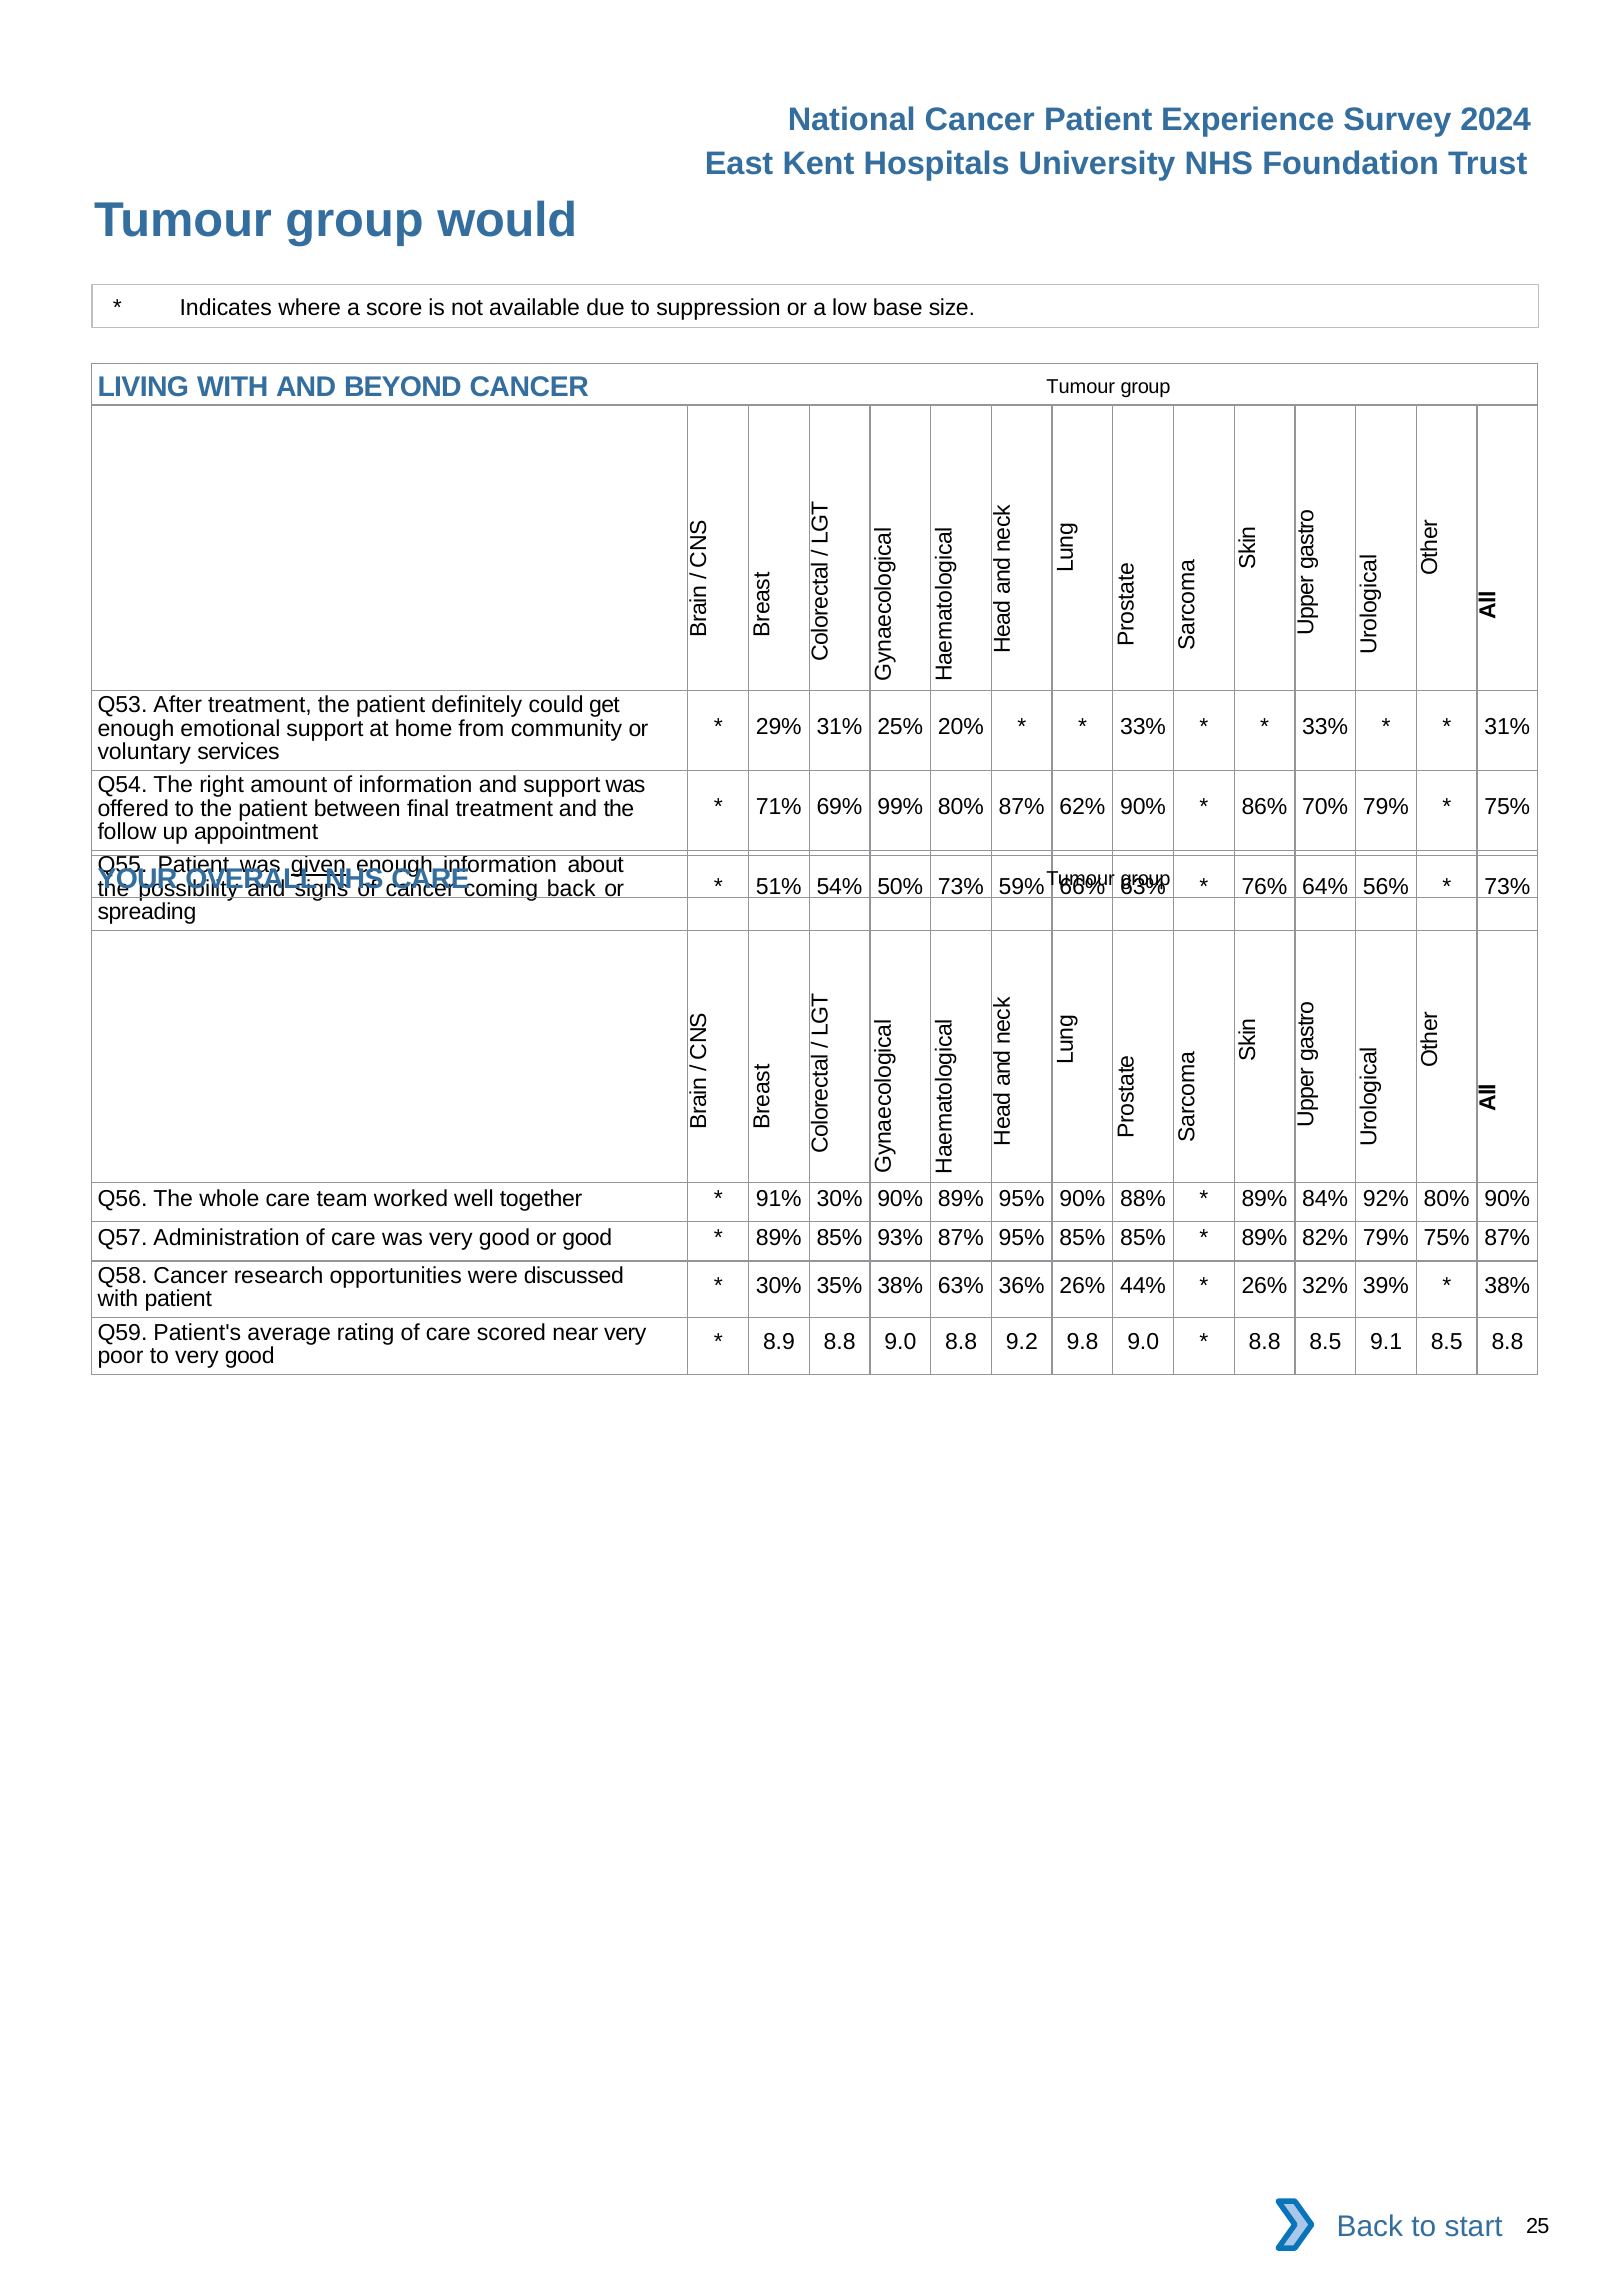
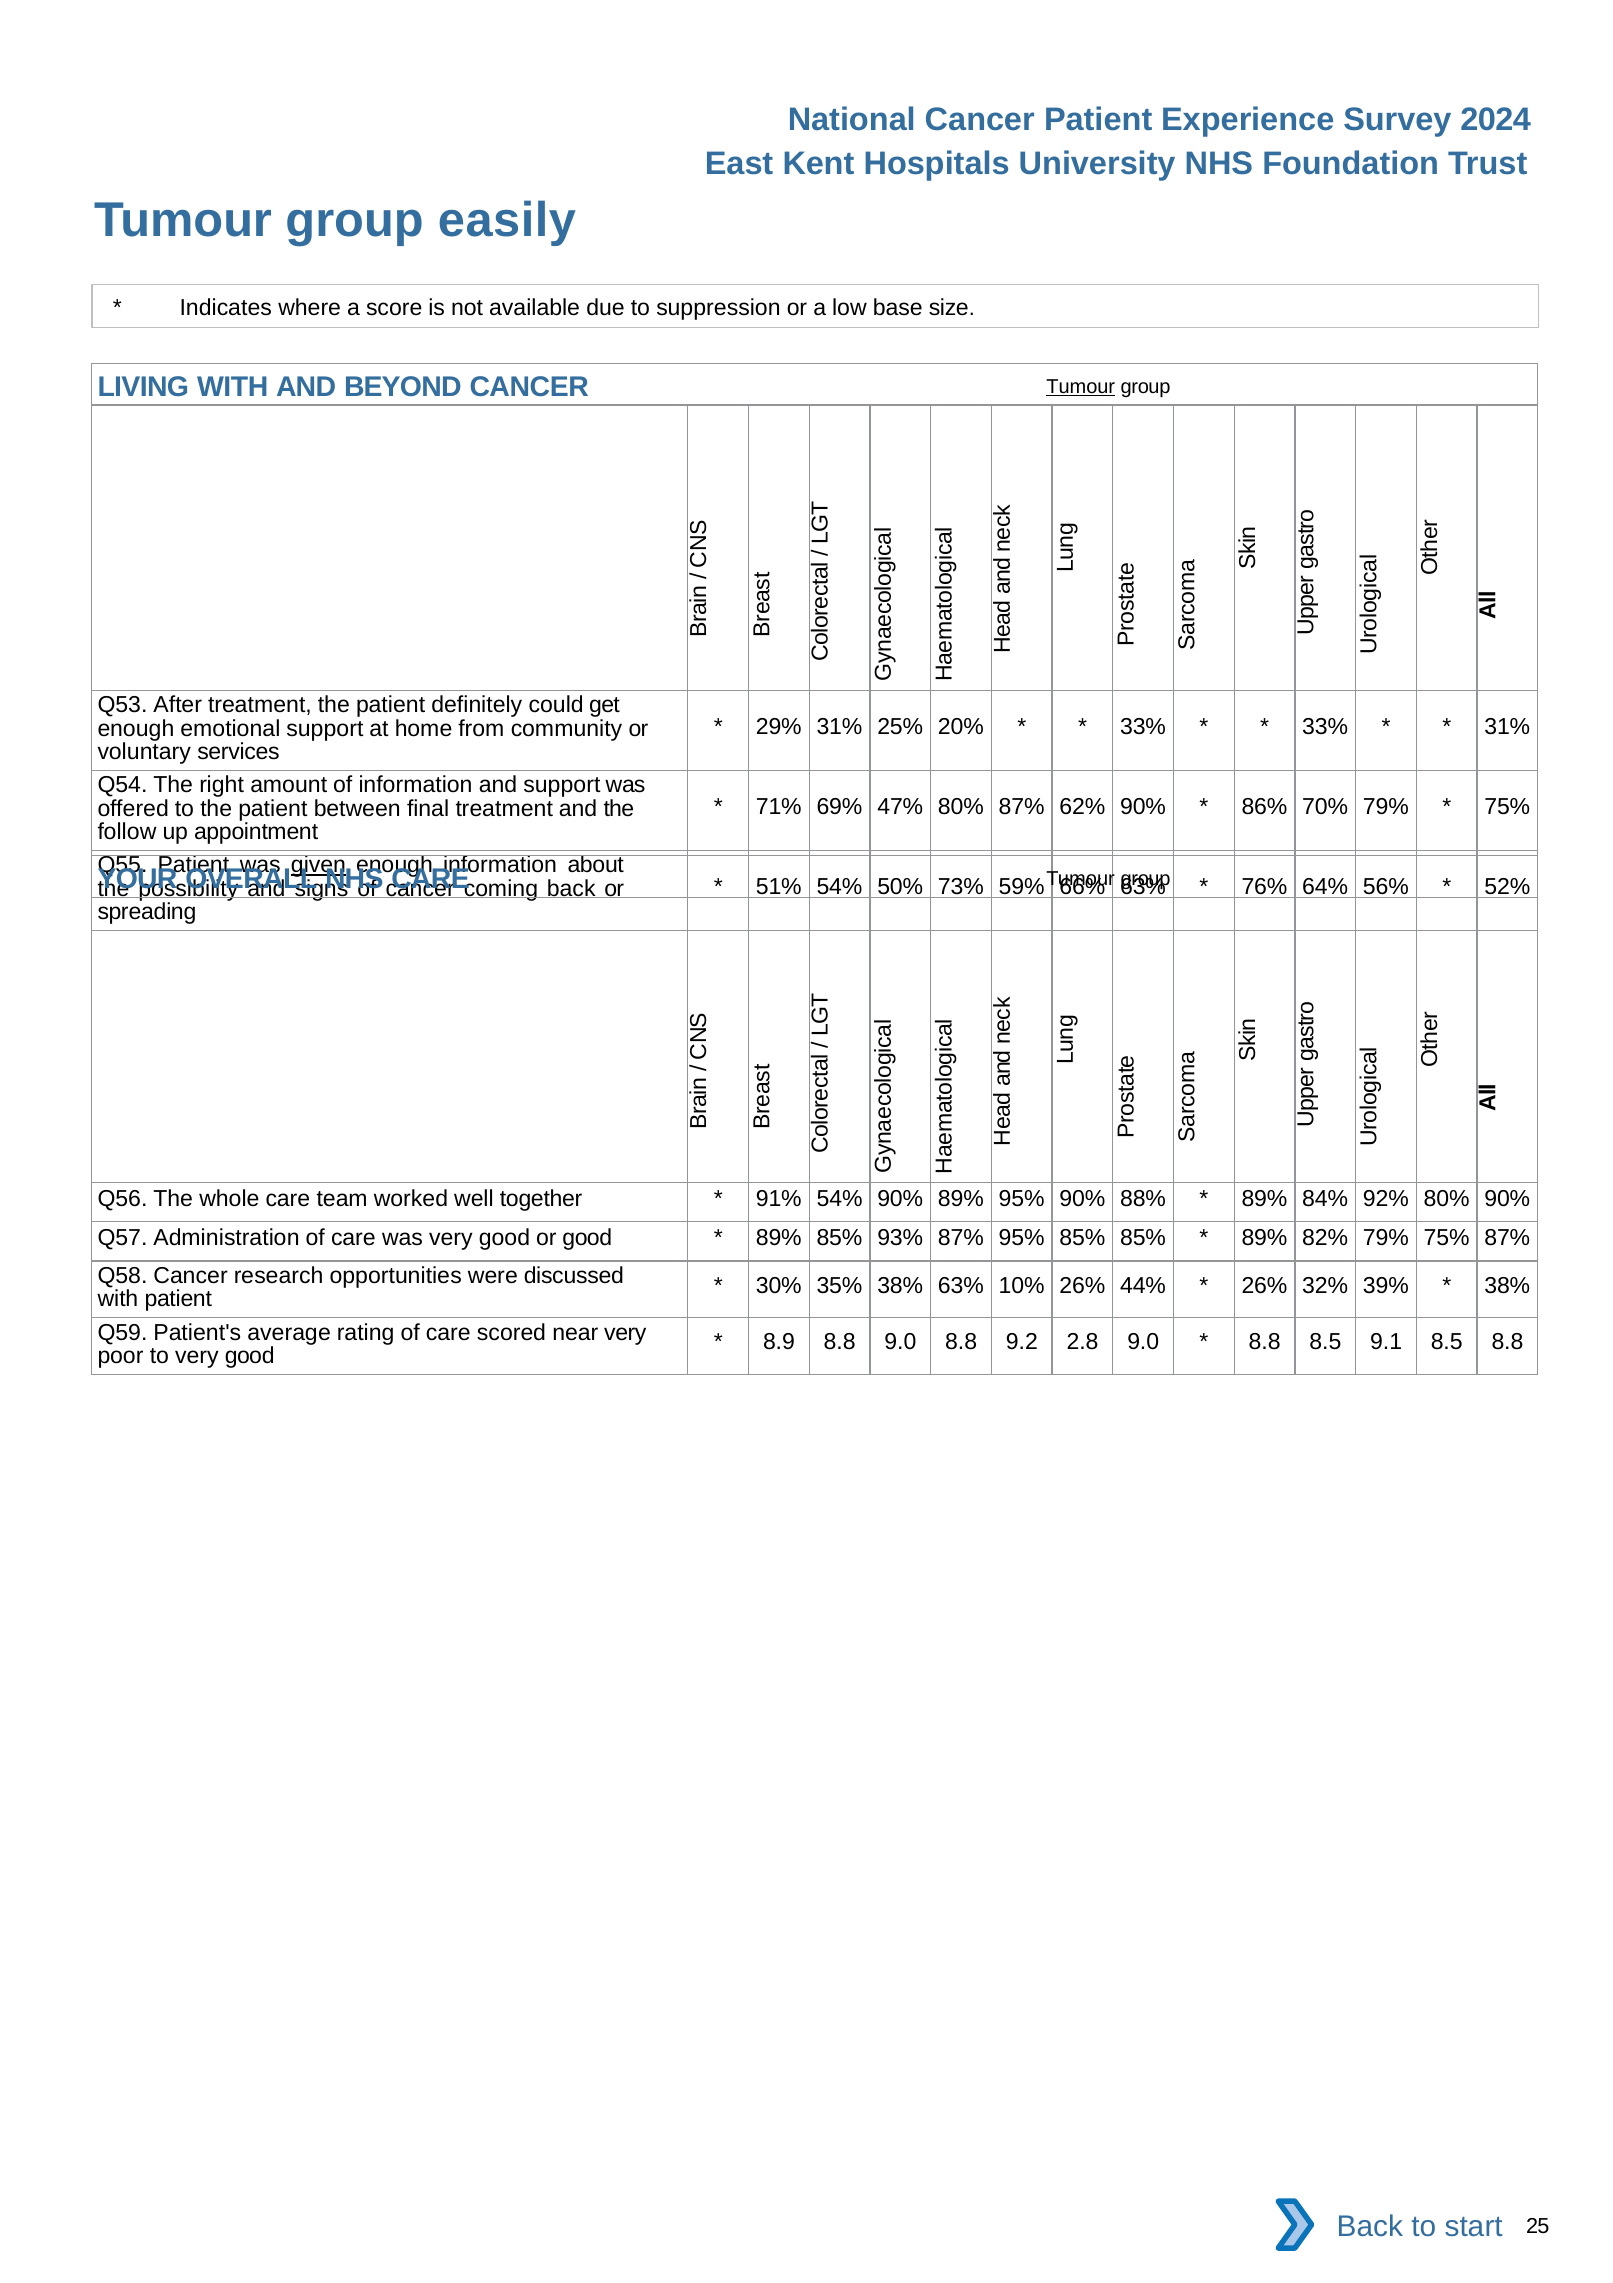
would: would -> easily (507, 220)
Tumour underline: none -> present (1081, 386)
99%: 99% -> 47% (900, 806)
73%: 73% -> 52% (1507, 886)
91% 30%: 30% -> 54% (840, 1198)
36%: 36% -> 10% (1022, 1285)
9.8: 9.8 -> 2.8 (1083, 1342)
